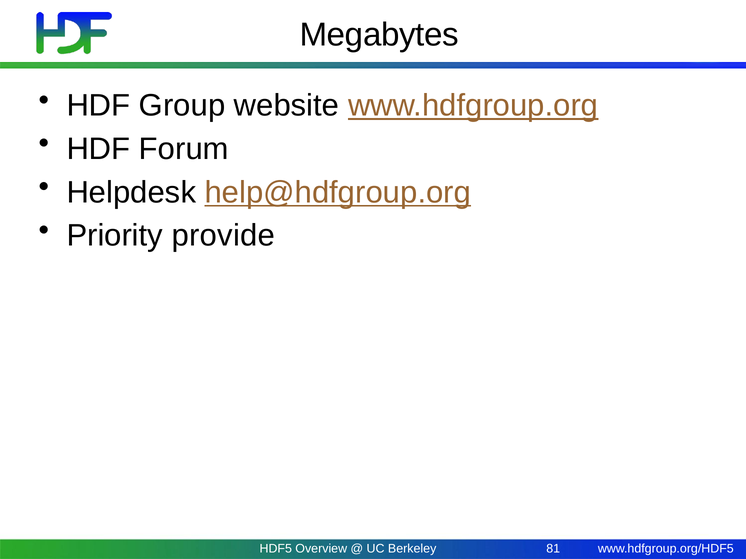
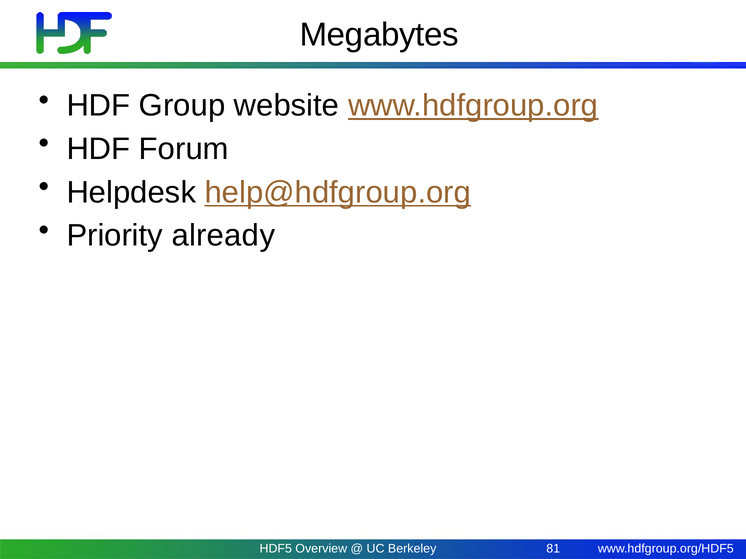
provide: provide -> already (223, 236)
